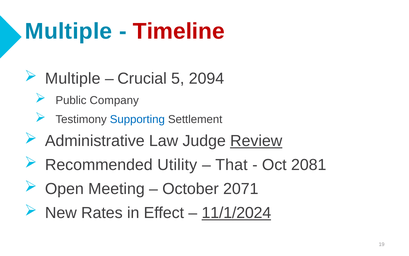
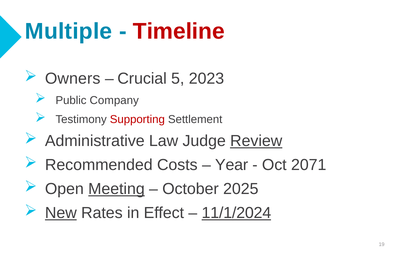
Multiple: Multiple -> Owners (73, 79)
2094: 2094 -> 2023 (206, 79)
Supporting colour: blue -> red (137, 119)
Utility: Utility -> Costs (177, 165)
That: That -> Year (232, 165)
2081: 2081 -> 2071 (309, 165)
Meeting underline: none -> present (116, 189)
2071: 2071 -> 2025 (241, 189)
New underline: none -> present (61, 213)
